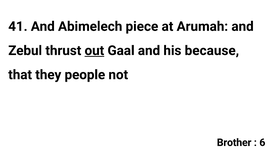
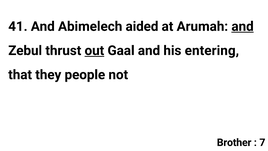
piece: piece -> aided (142, 26)
and underline: none -> present (243, 26)
because: because -> entering (212, 51)
6: 6 -> 7 (262, 142)
